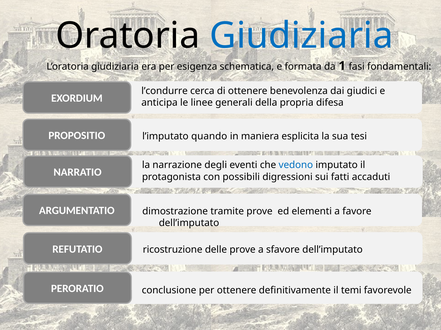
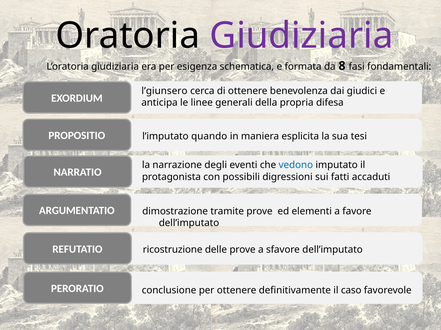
Giudiziaria colour: blue -> purple (301, 36)
1: 1 -> 8 (342, 66)
l’condurre: l’condurre -> l’giunsero (164, 91)
temi: temi -> caso (351, 291)
